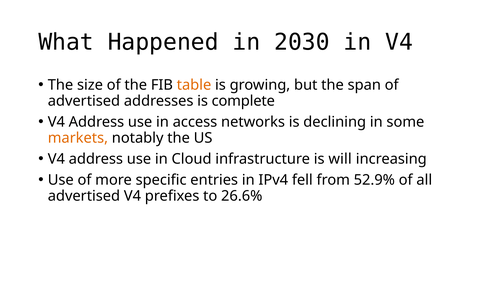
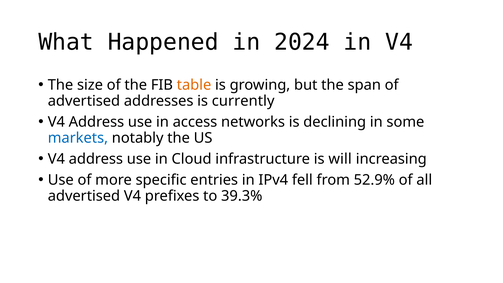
2030: 2030 -> 2024 (302, 42)
complete: complete -> currently (243, 101)
markets colour: orange -> blue (78, 138)
26.6%: 26.6% -> 39.3% (242, 196)
